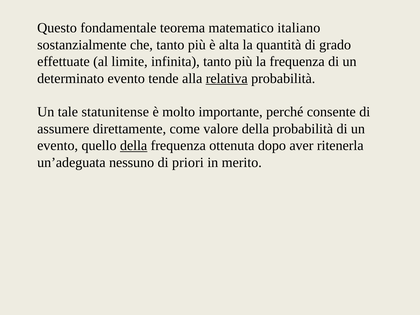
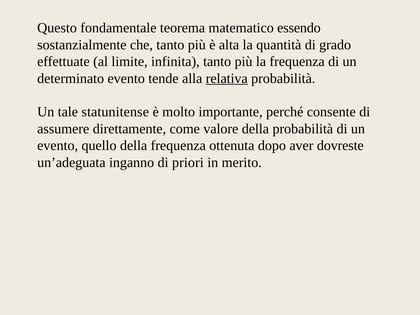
italiano: italiano -> essendo (299, 28)
della underline: present -> none (134, 146)
ritenerla: ritenerla -> dovreste (340, 146)
nessuno: nessuno -> inganno (132, 162)
